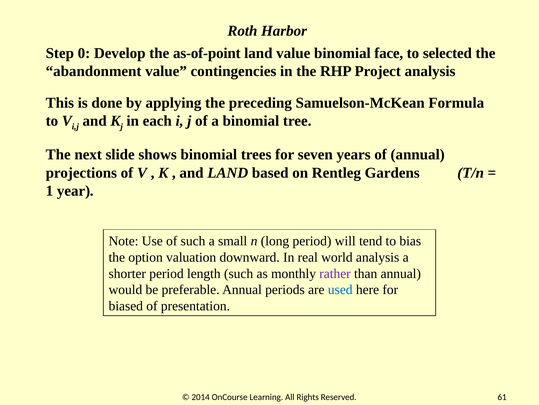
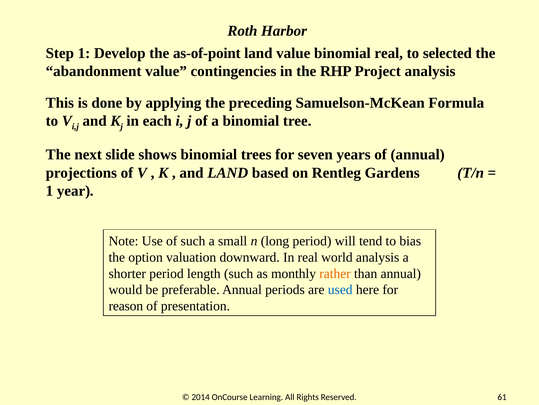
Step 0: 0 -> 1 (84, 53)
binomial face: face -> real (389, 53)
rather colour: purple -> orange (335, 273)
biased: biased -> reason (126, 305)
